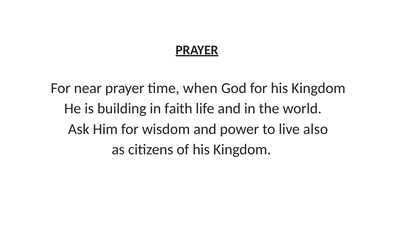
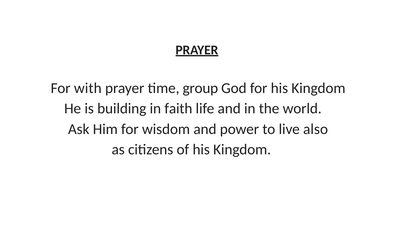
near: near -> with (88, 88)
when: when -> group (200, 88)
